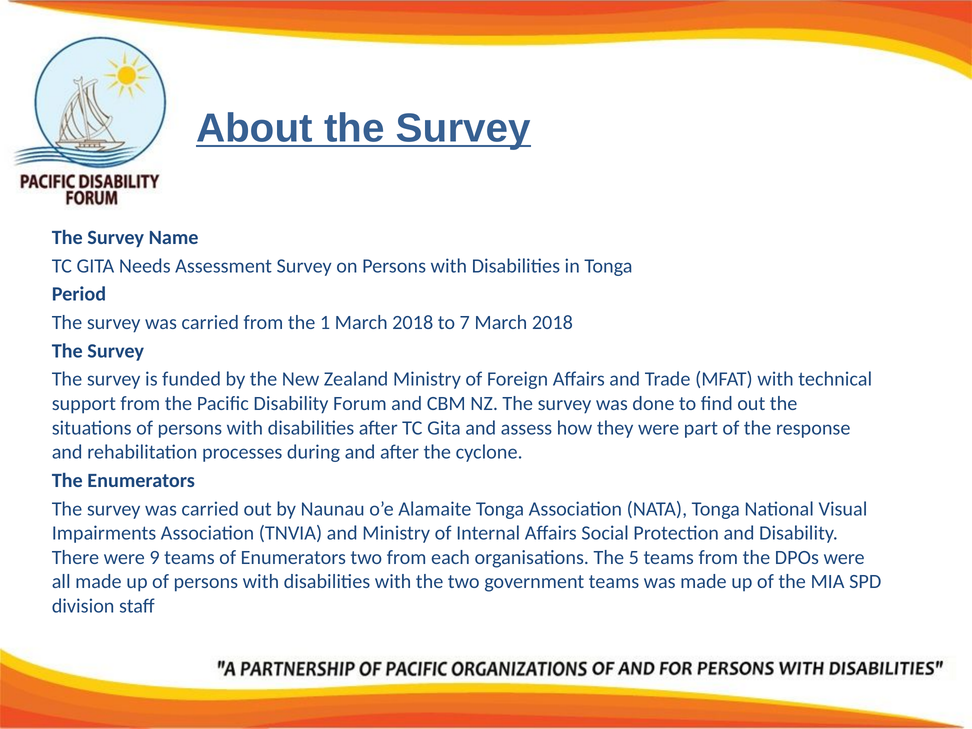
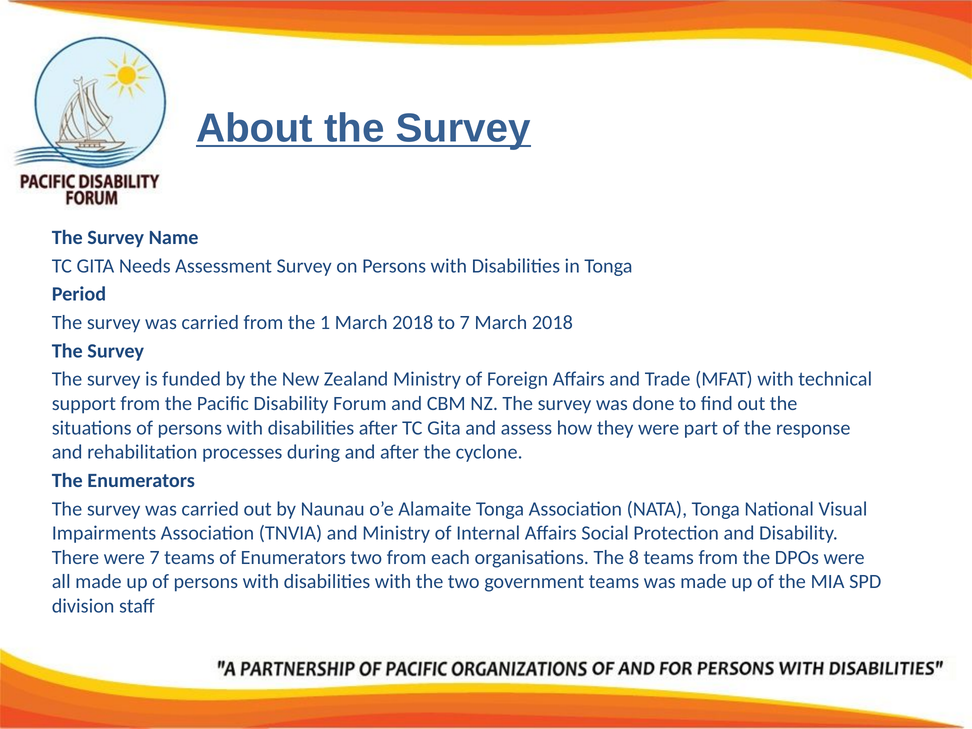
were 9: 9 -> 7 (155, 558)
5: 5 -> 8 (634, 558)
